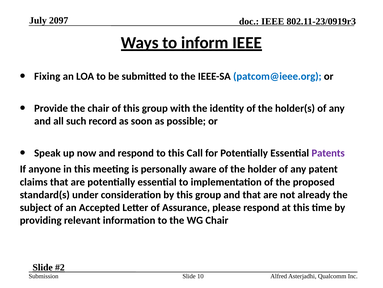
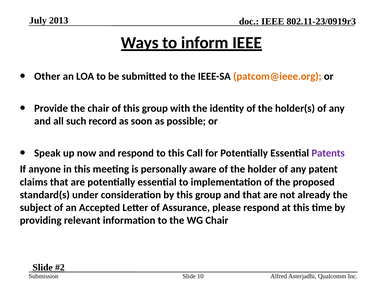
2097: 2097 -> 2013 (59, 20)
Fixing: Fixing -> Other (47, 76)
patcom@ieee.org colour: blue -> orange (277, 76)
